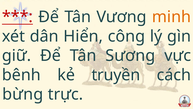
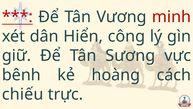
minh colour: orange -> red (171, 17)
truyền: truyền -> hoàng (116, 75)
bừng: bừng -> chiếu (23, 94)
